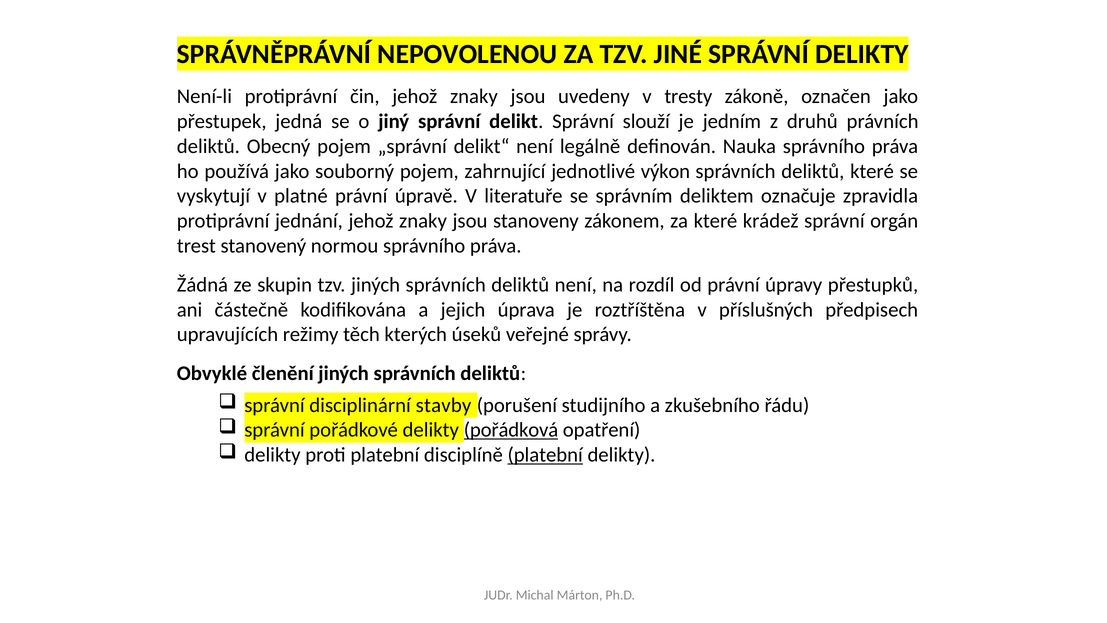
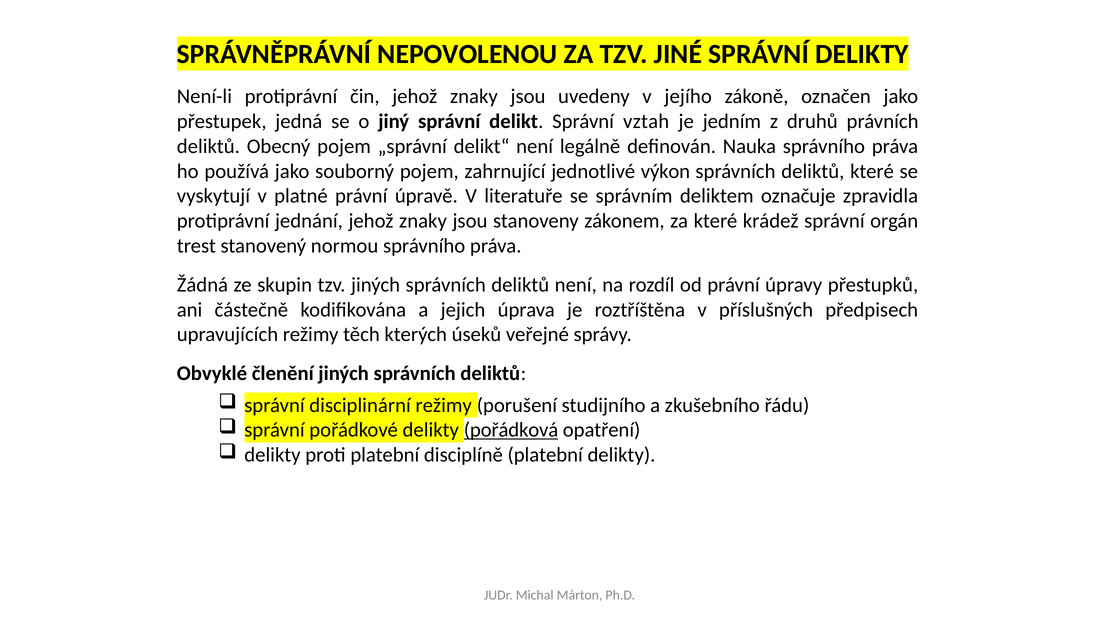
tresty: tresty -> jejího (688, 96)
slouží: slouží -> vztah (646, 121)
disciplinární stavby: stavby -> režimy (444, 405)
platební underline: present -> none (545, 455)
